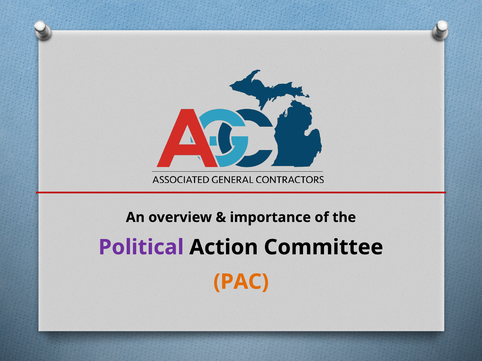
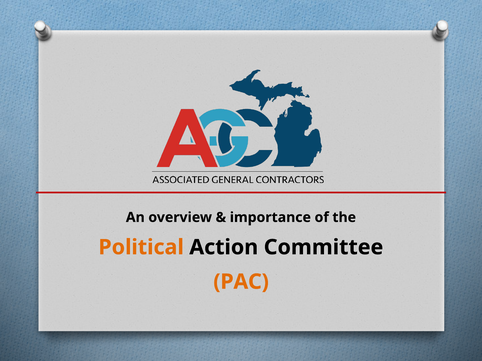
Political colour: purple -> orange (141, 248)
